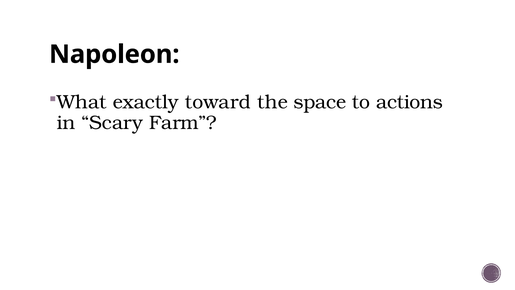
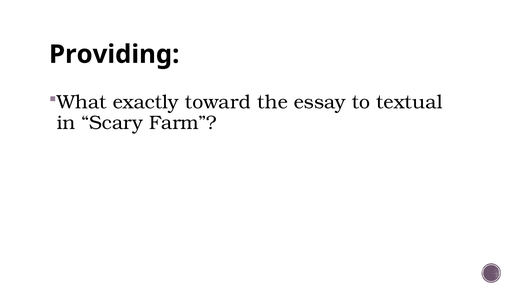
Napoleon: Napoleon -> Providing (114, 54)
space: space -> essay (320, 102)
actions: actions -> textual (409, 102)
